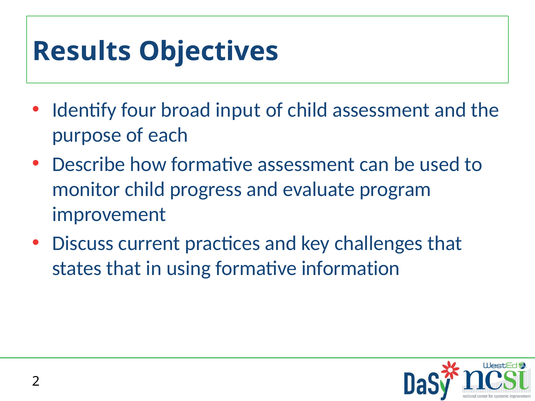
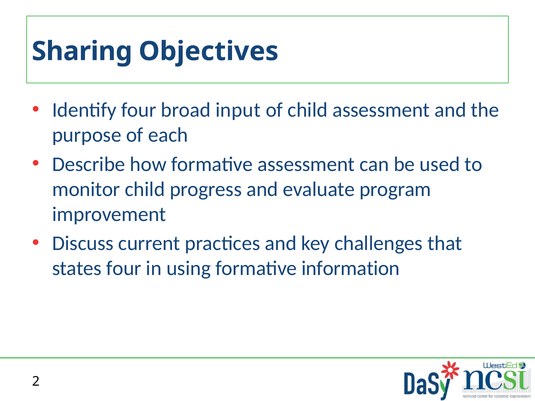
Results: Results -> Sharing (82, 51)
states that: that -> four (124, 268)
